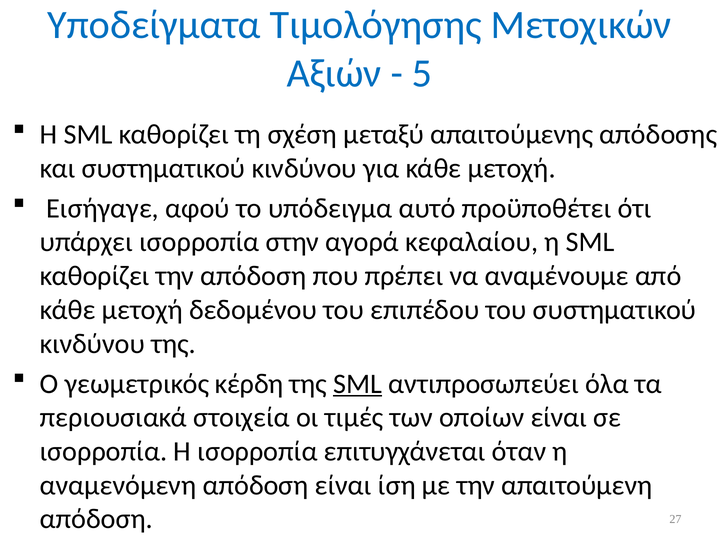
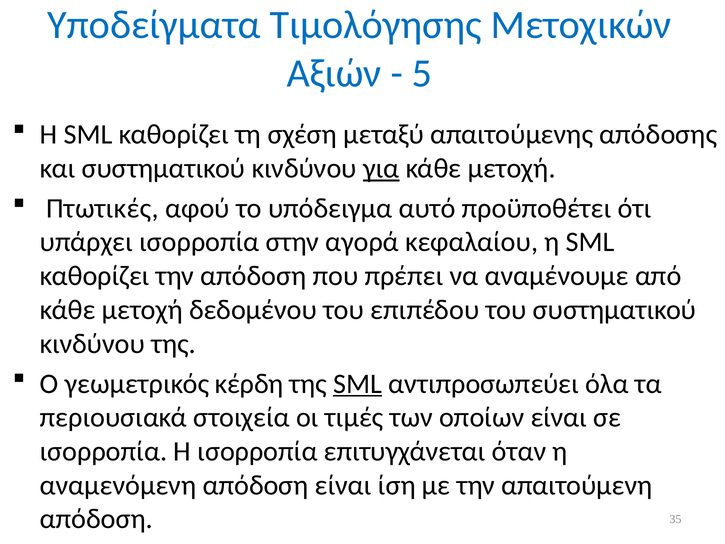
για underline: none -> present (381, 168)
Εισήγαγε: Εισήγαγε -> Πτωτικές (102, 208)
27: 27 -> 35 (675, 519)
